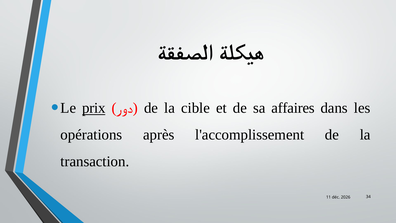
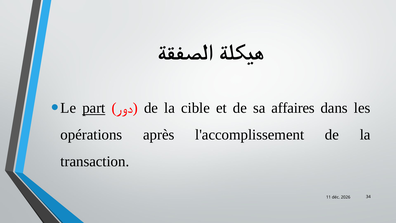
prix: prix -> part (94, 108)
